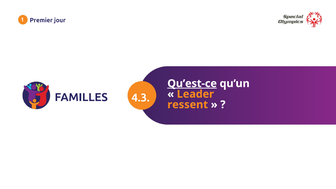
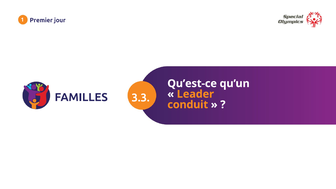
Qu’est-ce underline: present -> none (192, 84)
4.3: 4.3 -> 3.3 (141, 98)
ressent: ressent -> conduit (188, 105)
